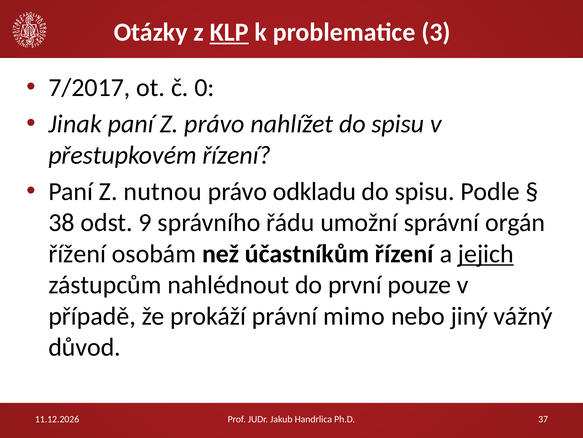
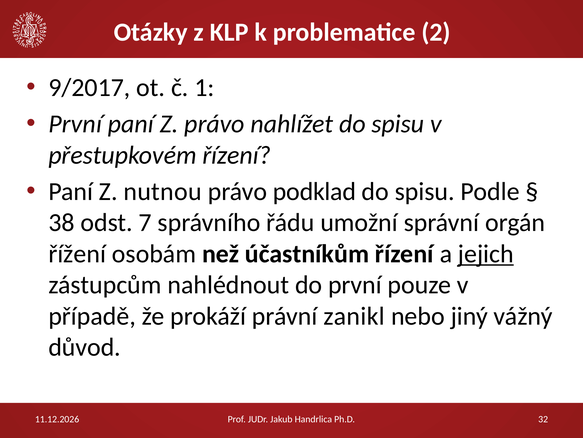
KLP underline: present -> none (229, 32)
3: 3 -> 2 (436, 32)
7/2017: 7/2017 -> 9/2017 (89, 87)
0: 0 -> 1 (204, 87)
Jinak: Jinak -> První (75, 124)
odkladu: odkladu -> podklad (314, 191)
9: 9 -> 7 (145, 222)
mimo: mimo -> zanikl (354, 316)
37: 37 -> 32 (543, 419)
